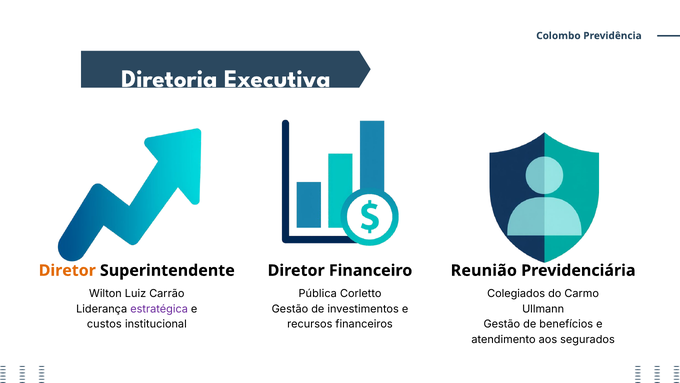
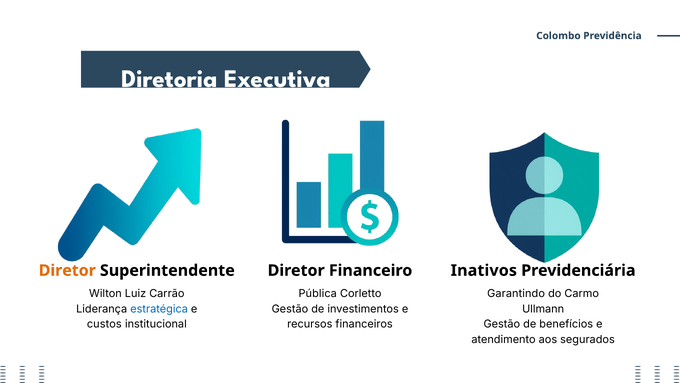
Reunião: Reunião -> Inativos (484, 270)
Colegiados: Colegiados -> Garantindo (516, 293)
estratégica colour: purple -> blue (159, 309)
